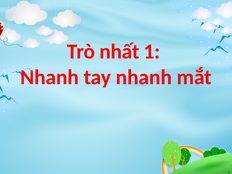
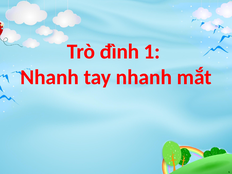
nhất: nhất -> đình (119, 52)
